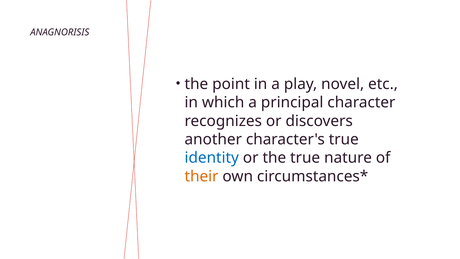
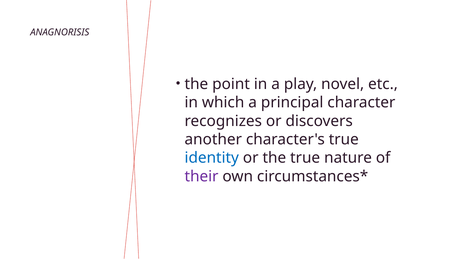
their colour: orange -> purple (202, 176)
